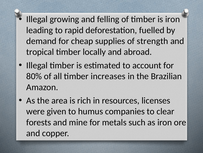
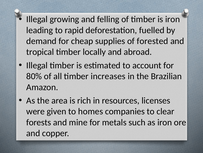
strength: strength -> forested (152, 41)
humus: humus -> homes (91, 111)
